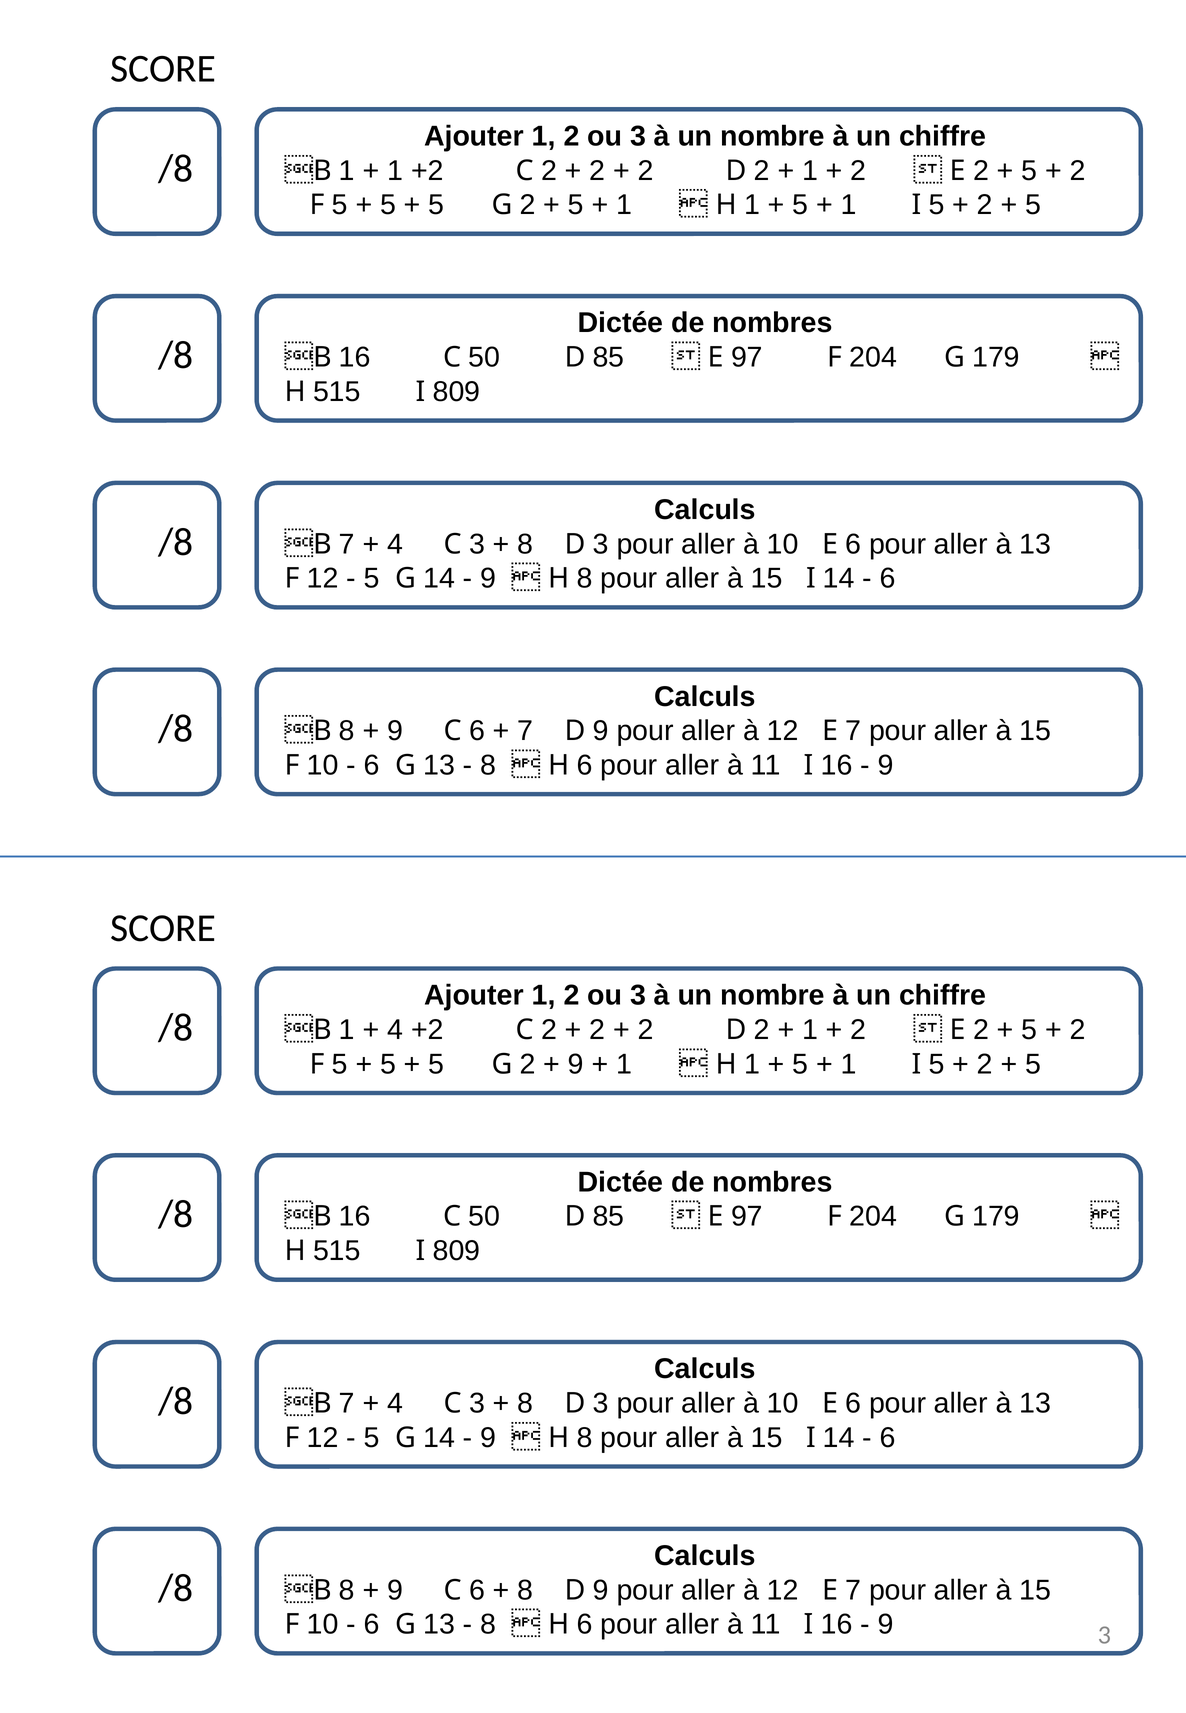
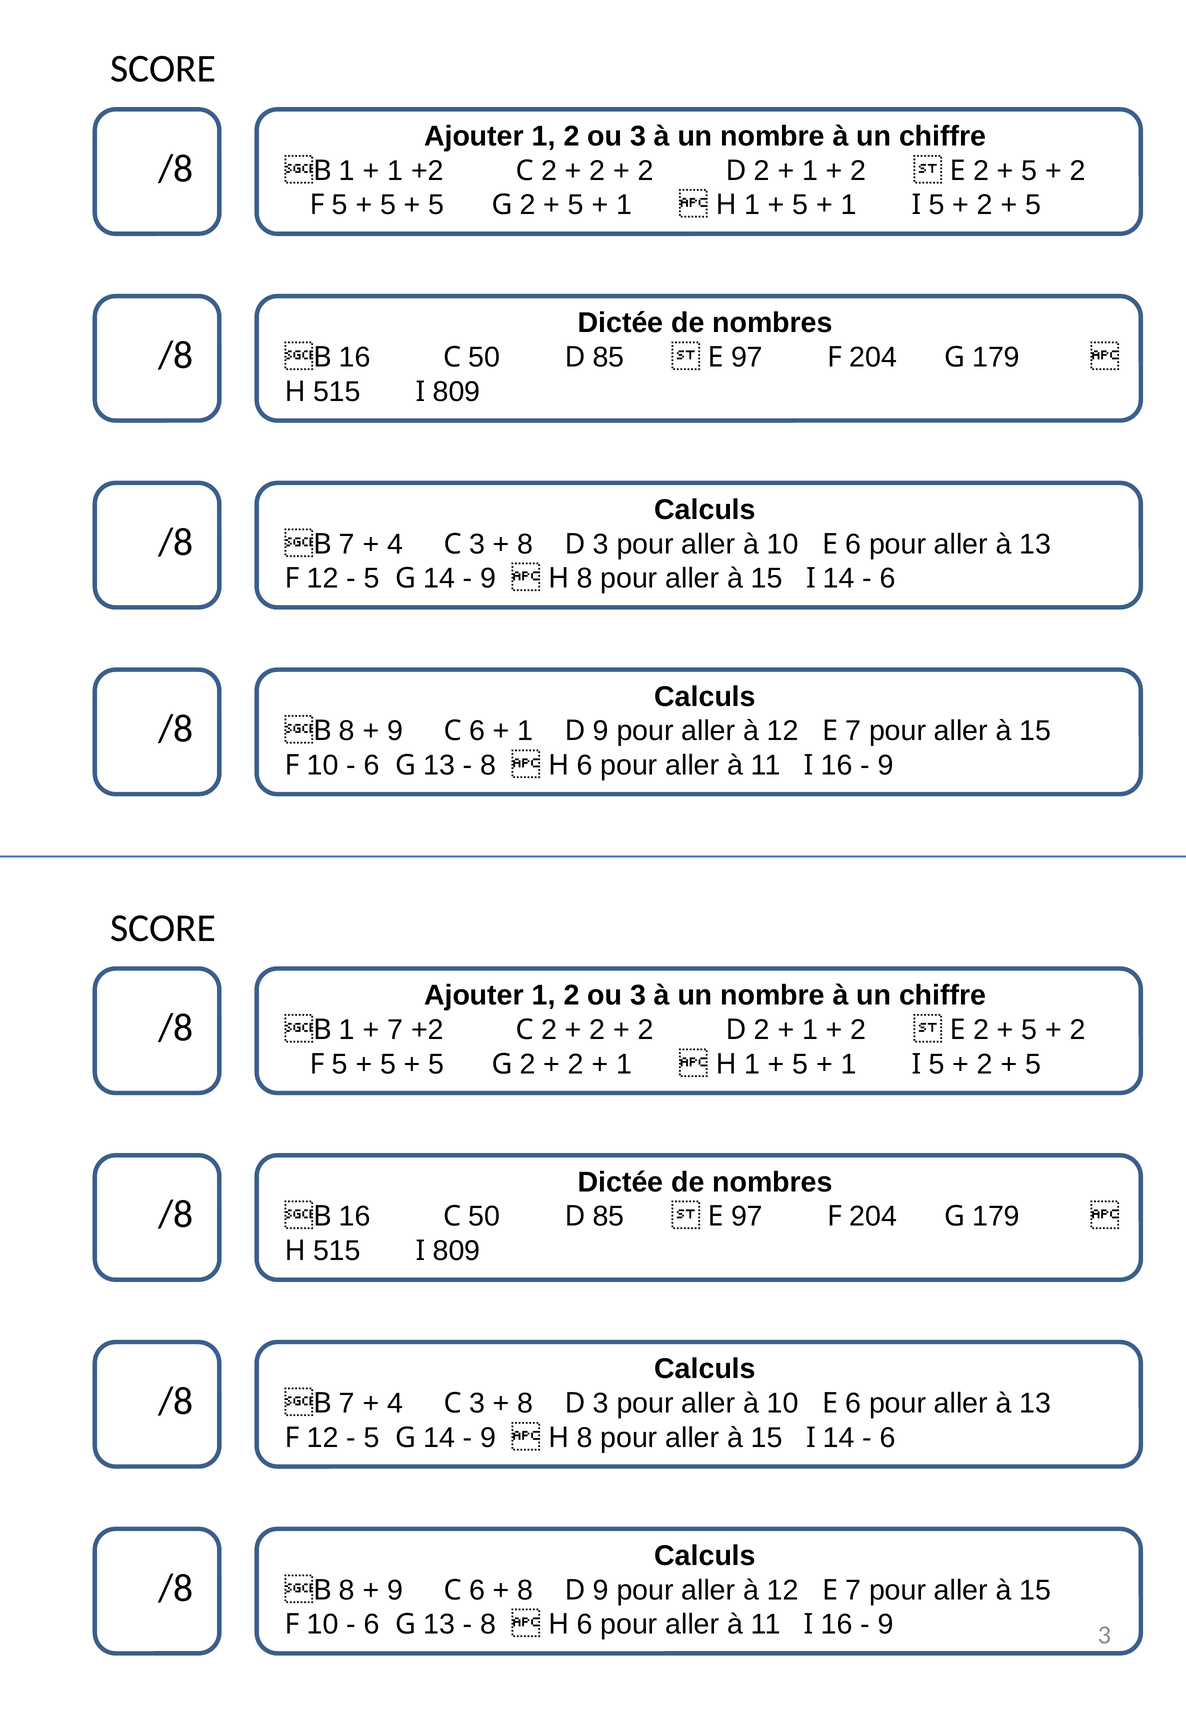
7: 7 -> 1 (525, 731)
4: 4 -> 7 (395, 1030)
9: 9 -> 2 (576, 1064)
